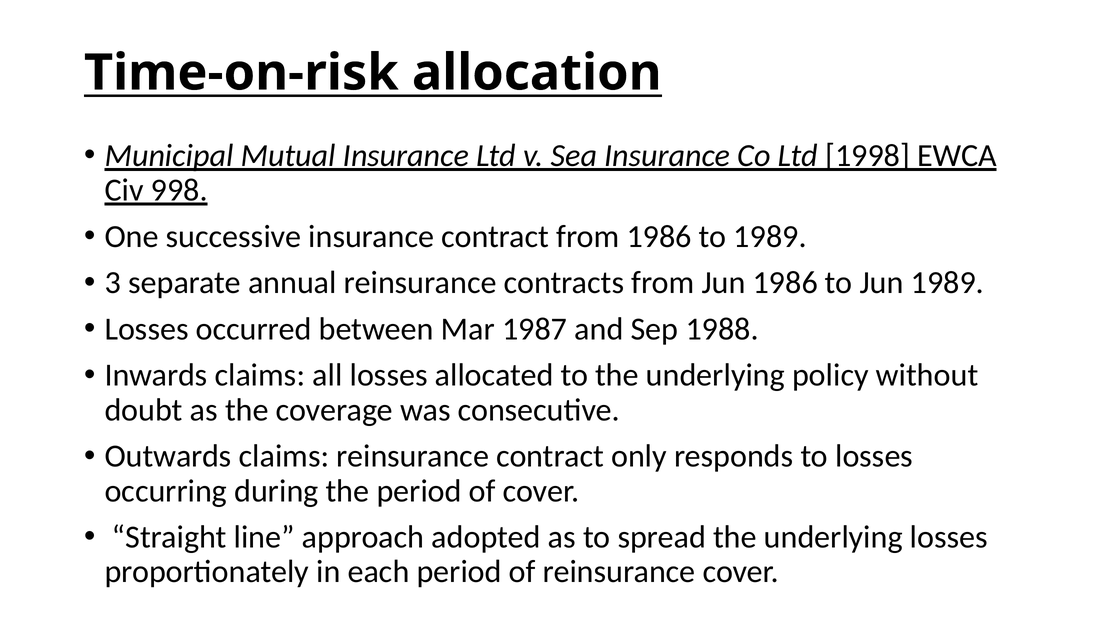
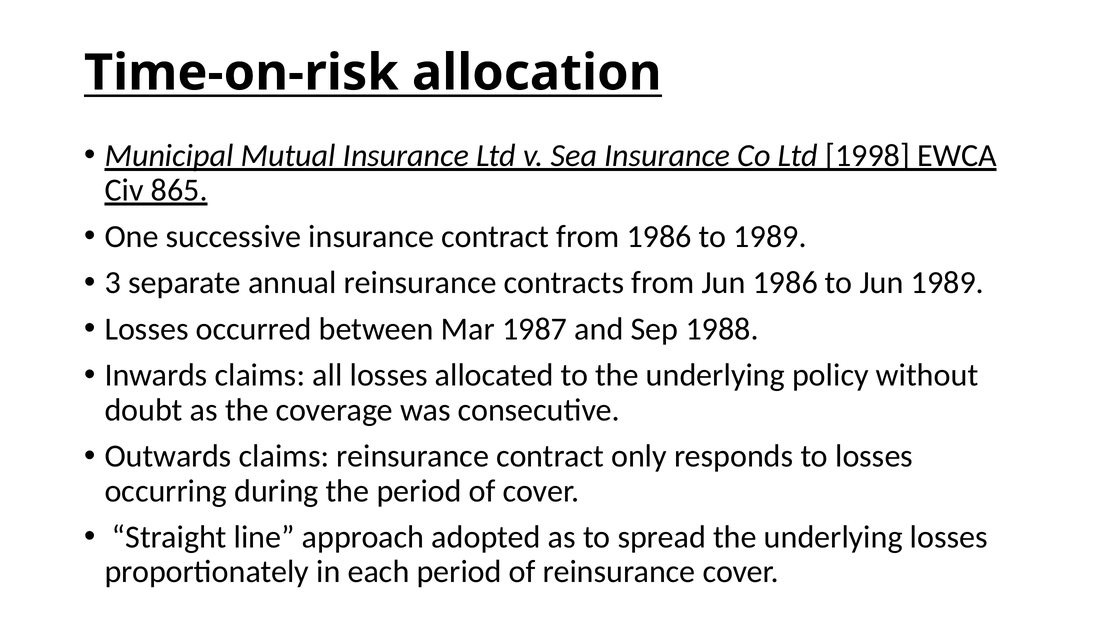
998: 998 -> 865 (179, 190)
